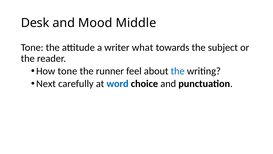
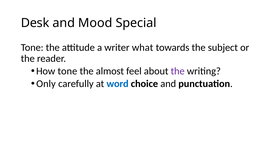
Middle: Middle -> Special (136, 23)
runner: runner -> almost (110, 71)
the colour: blue -> purple (178, 71)
Next: Next -> Only (46, 83)
